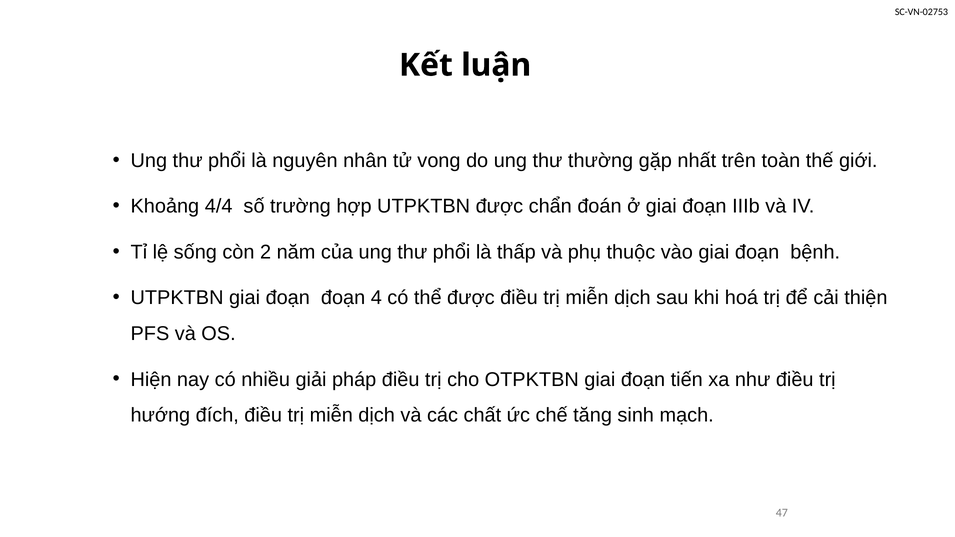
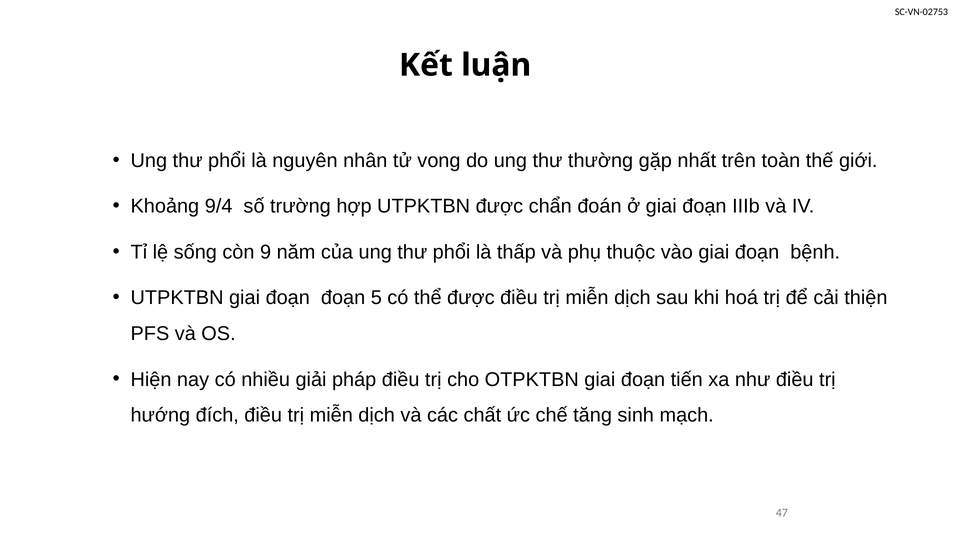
4/4: 4/4 -> 9/4 (219, 206)
2: 2 -> 9 (266, 252)
4: 4 -> 5 (376, 298)
